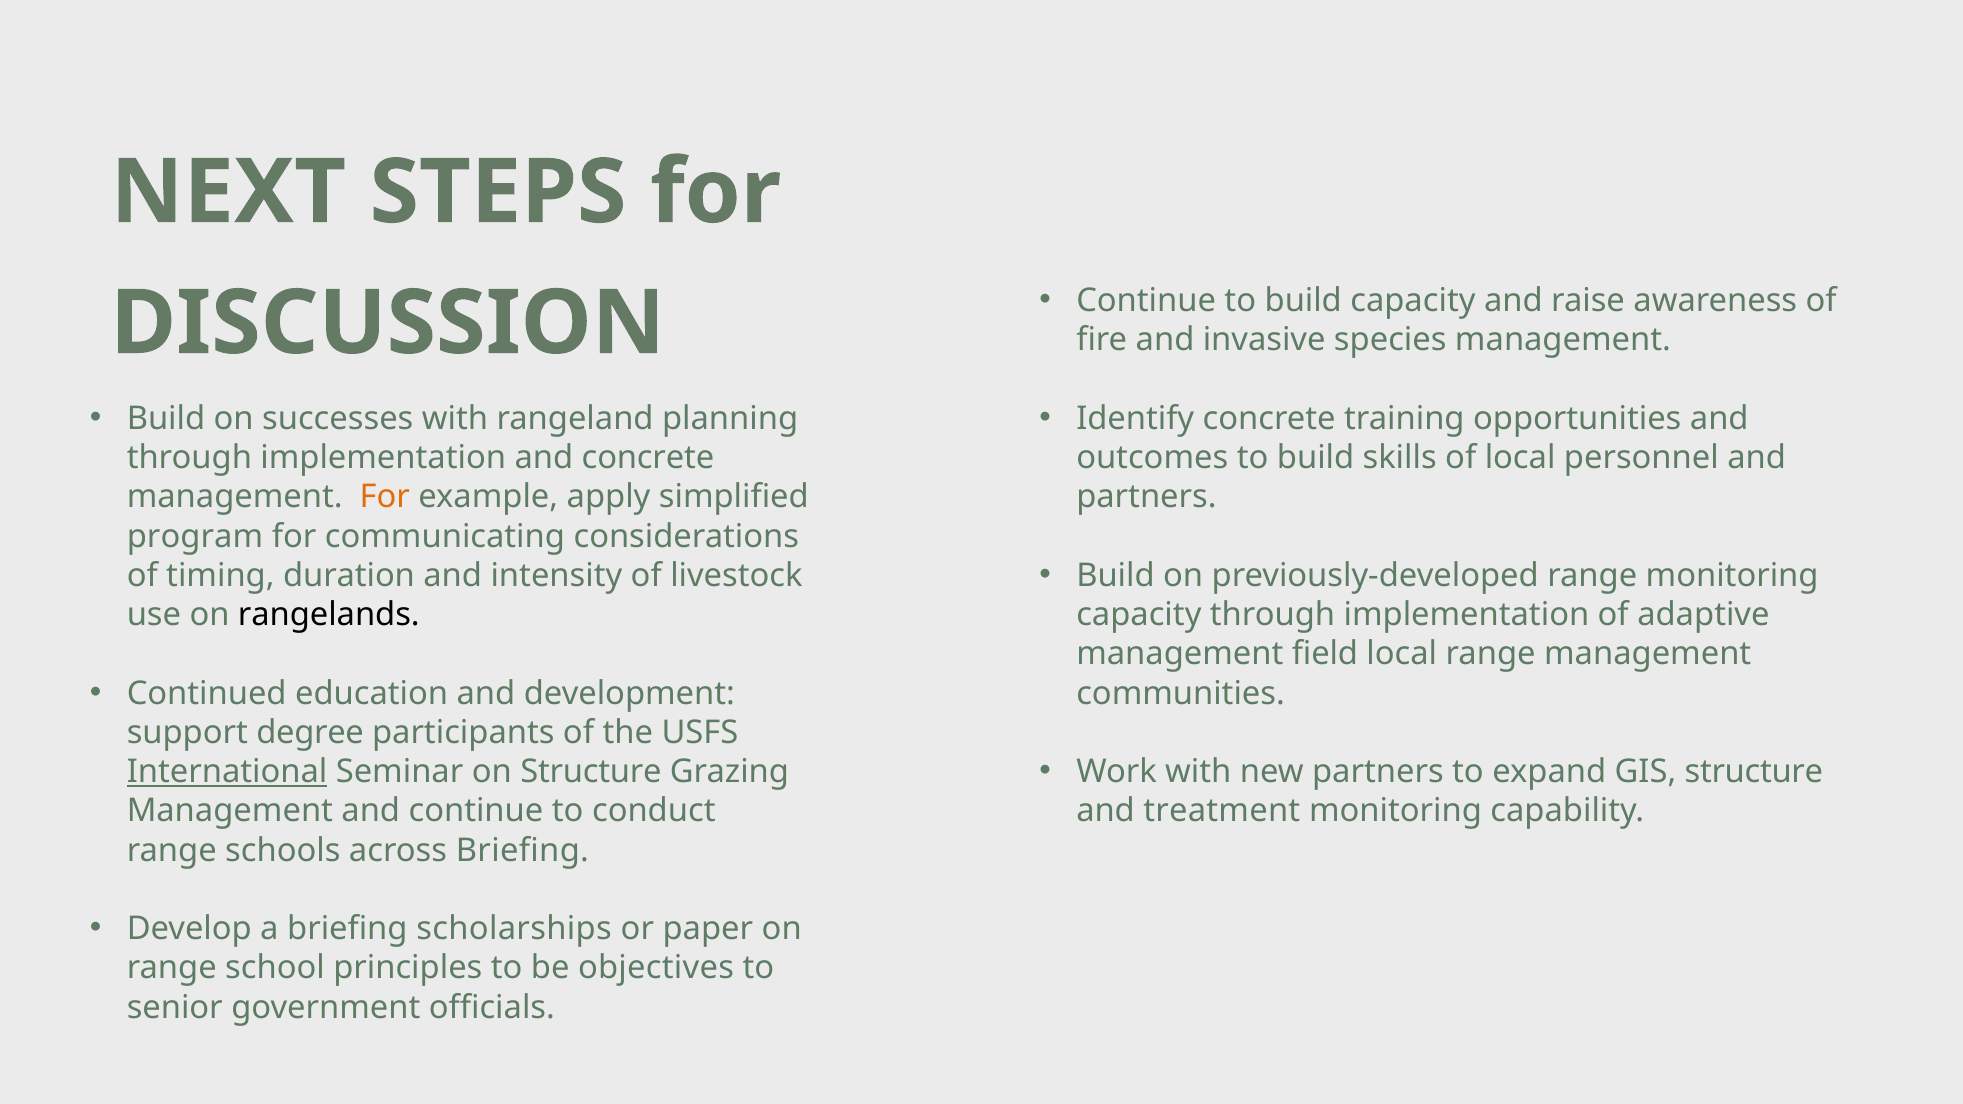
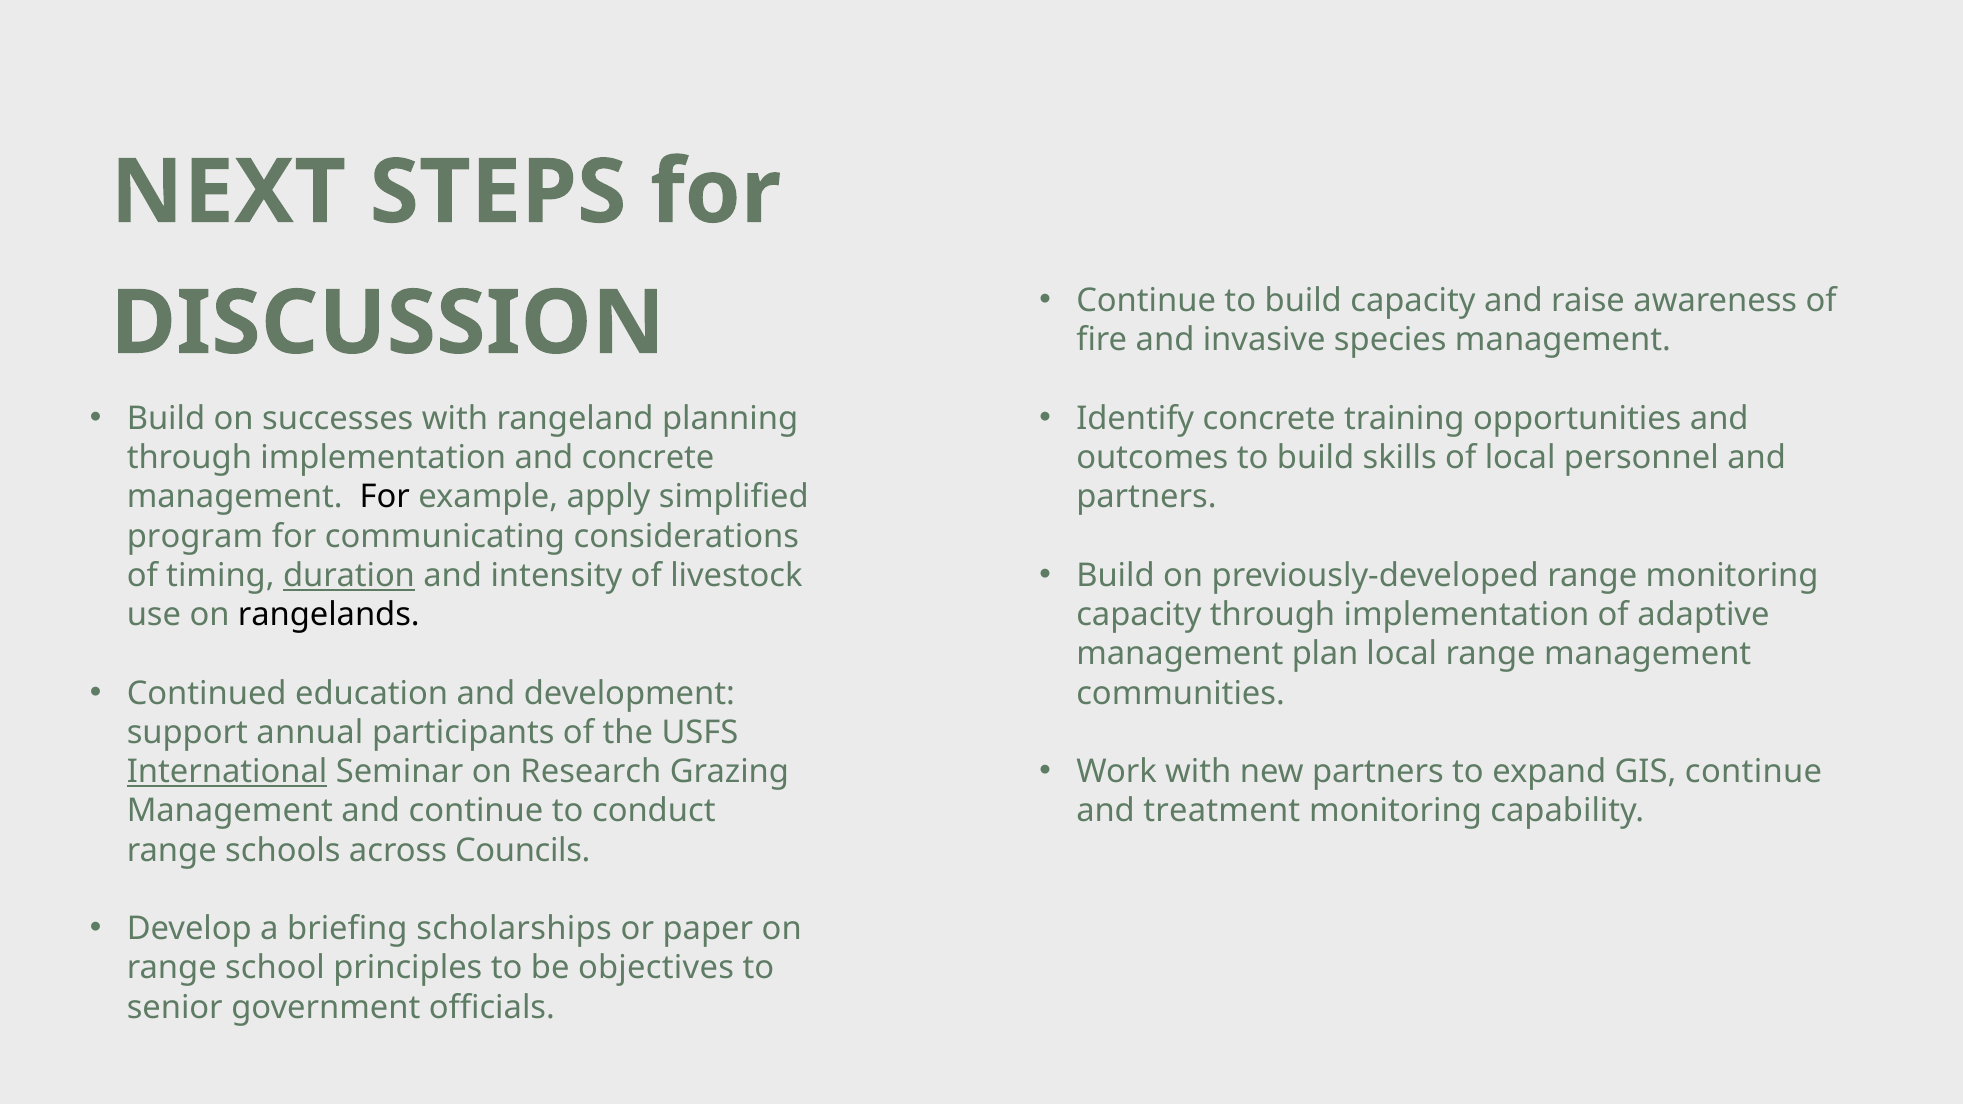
For colour: orange -> black (385, 497)
duration underline: none -> present (349, 576)
field: field -> plan (1325, 654)
degree: degree -> annual (310, 733)
GIS structure: structure -> continue (1754, 772)
on Structure: Structure -> Research (591, 772)
across Briefing: Briefing -> Councils (523, 850)
